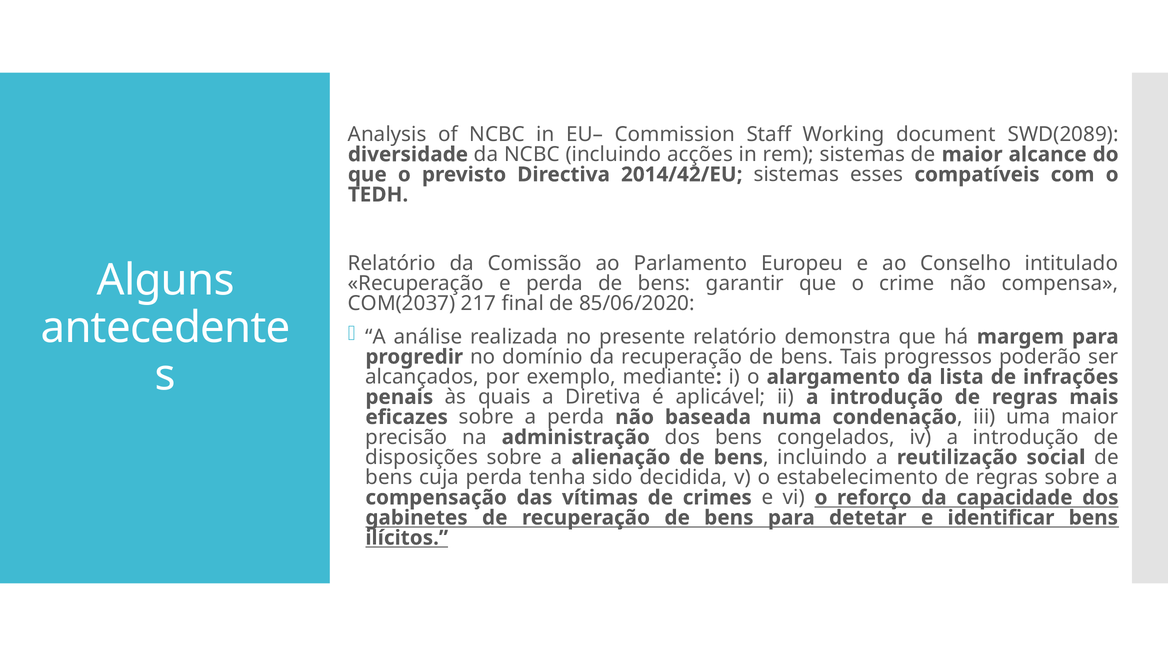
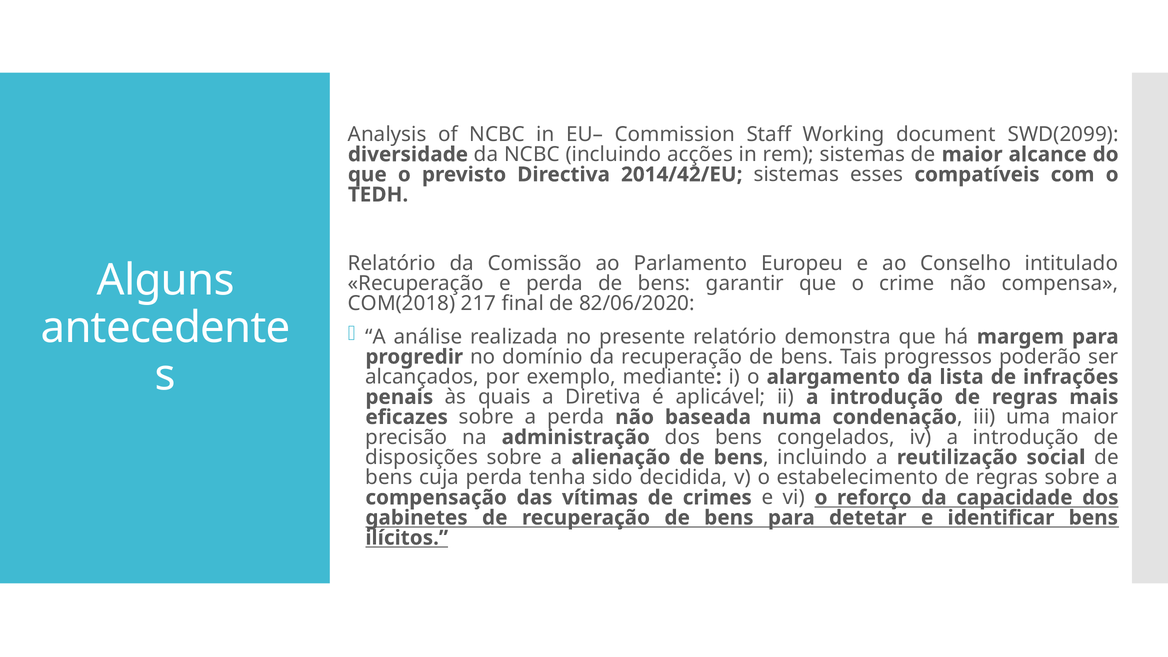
SWD(2089: SWD(2089 -> SWD(2099 (1063, 134)
COM(2037: COM(2037 -> COM(2018 (402, 304)
85/06/2020: 85/06/2020 -> 82/06/2020 (637, 304)
